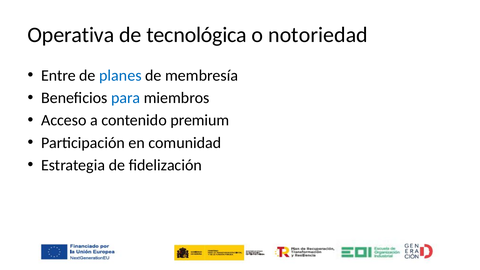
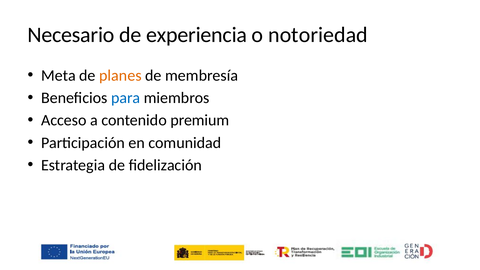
Operativa: Operativa -> Necesario (71, 35)
tecnológica: tecnológica -> experiencia (197, 35)
Entre: Entre -> Meta (58, 76)
planes colour: blue -> orange (120, 76)
